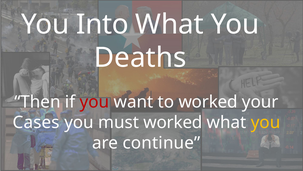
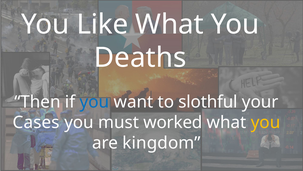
Into: Into -> Like (102, 24)
you colour: red -> blue (94, 102)
to worked: worked -> slothful (208, 102)
continue: continue -> kingdom (162, 143)
